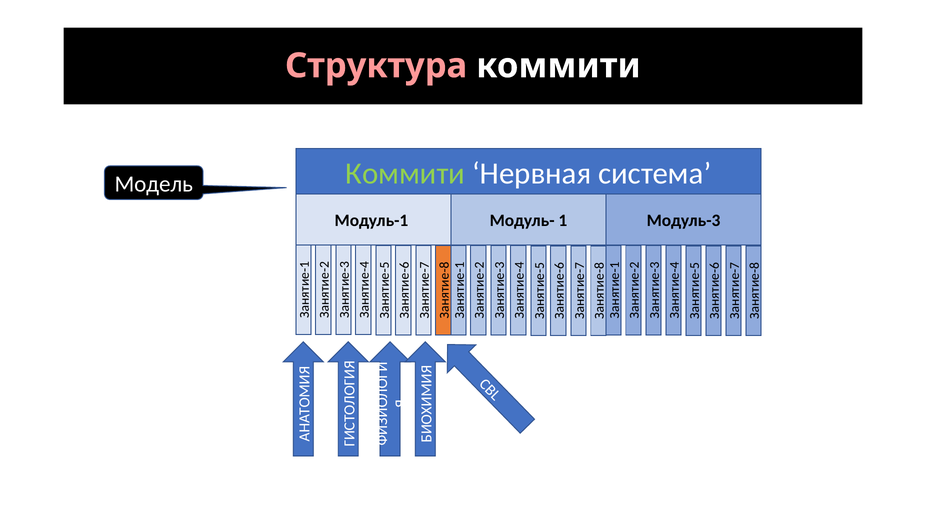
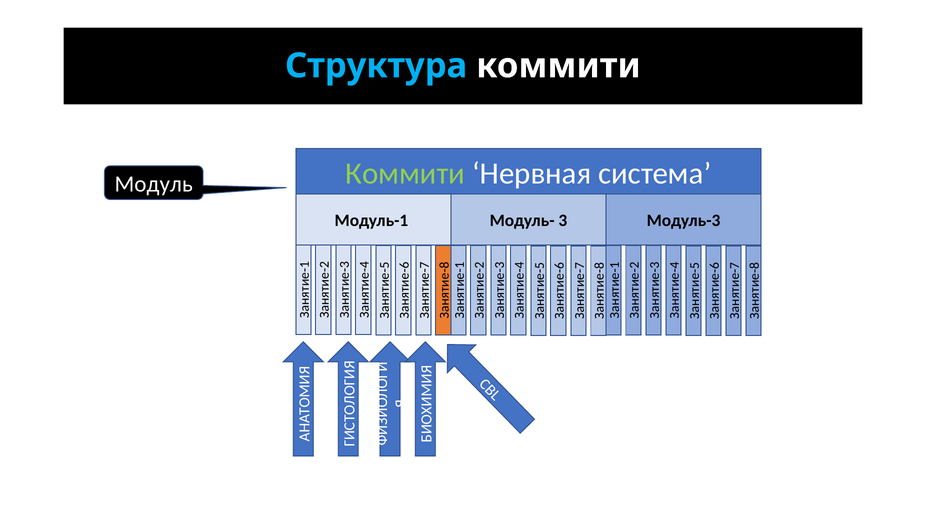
Структура colour: pink -> light blue (376, 66)
Модель: Модель -> Модуль (154, 184)
Модуль- 1: 1 -> 3 (563, 221)
